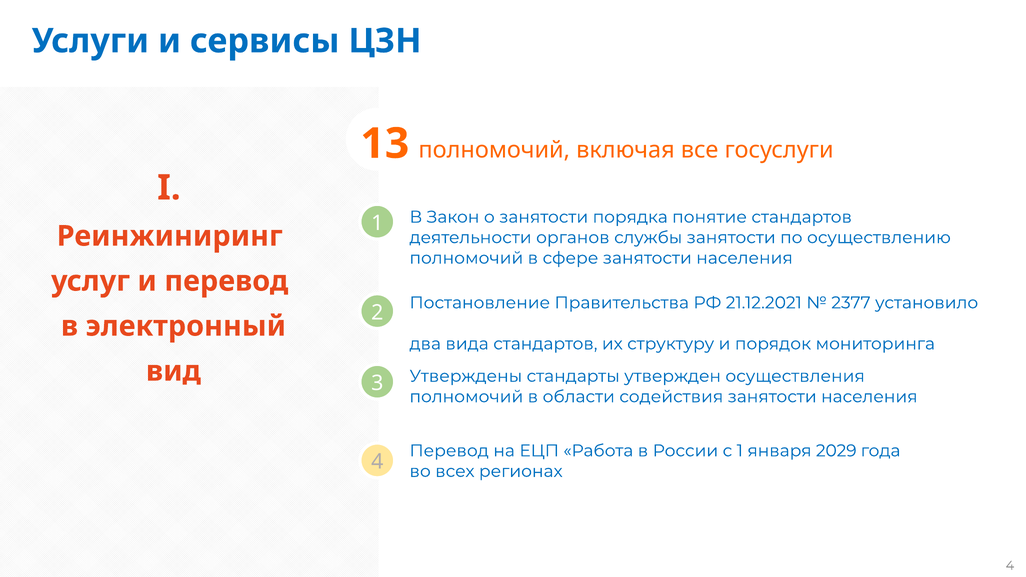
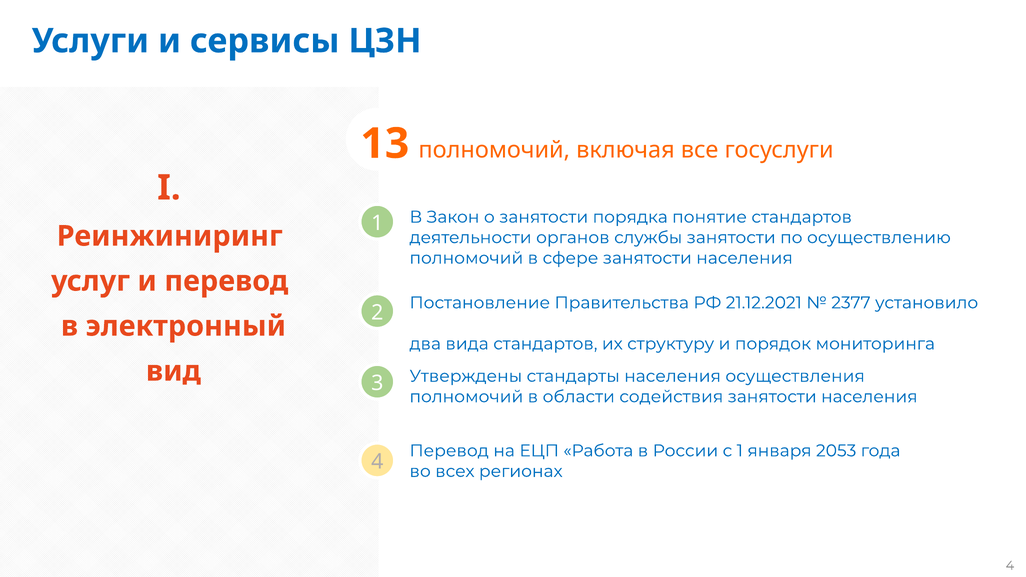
стандарты утвержден: утвержден -> населения (673, 376)
2029: 2029 -> 2053 (836, 451)
